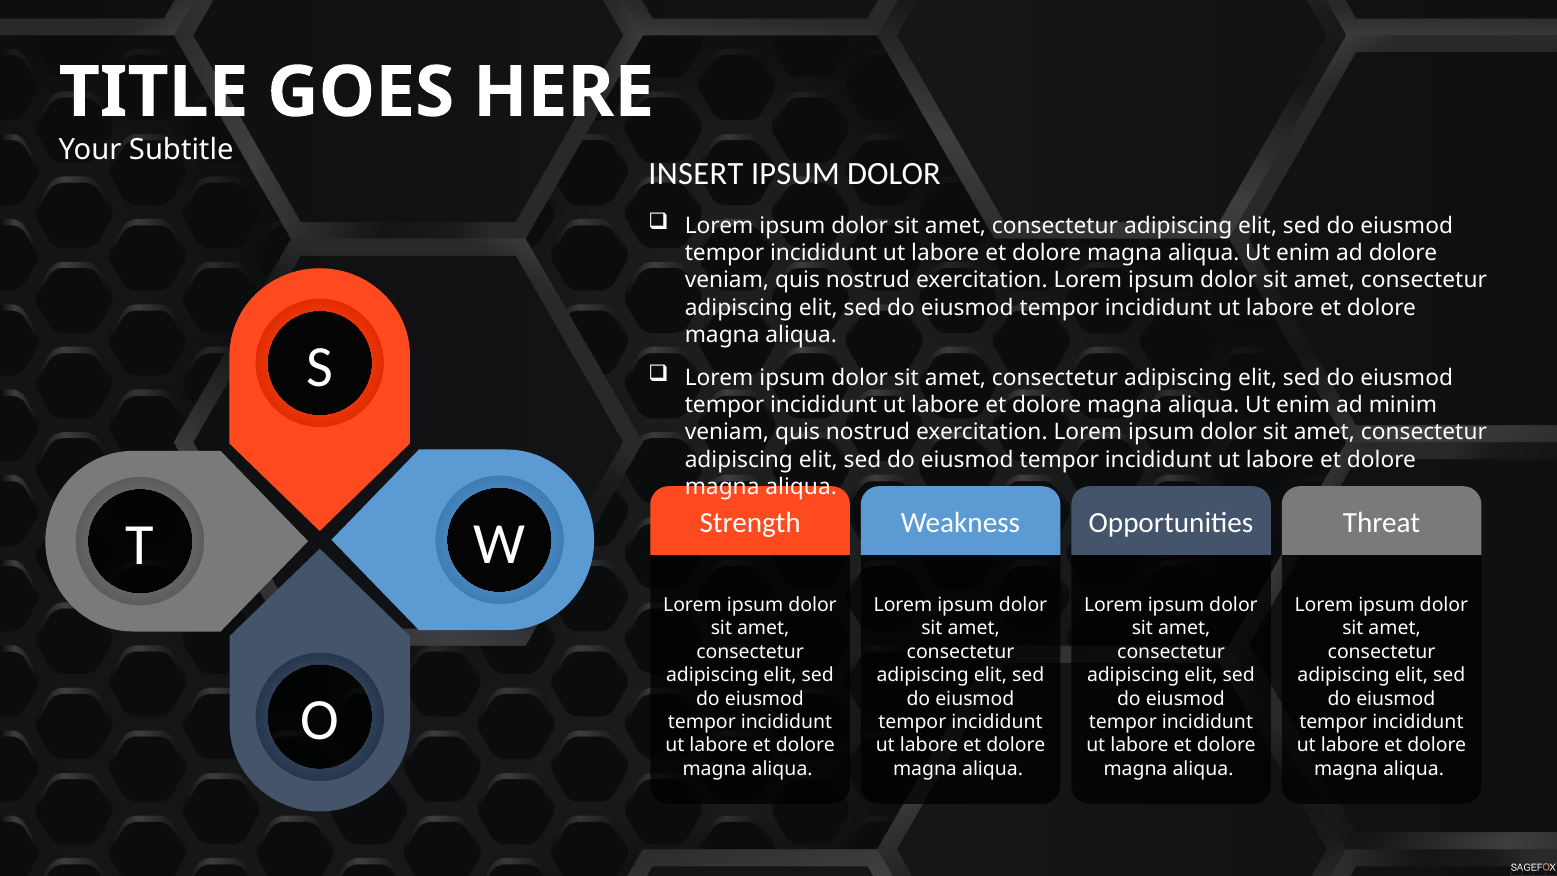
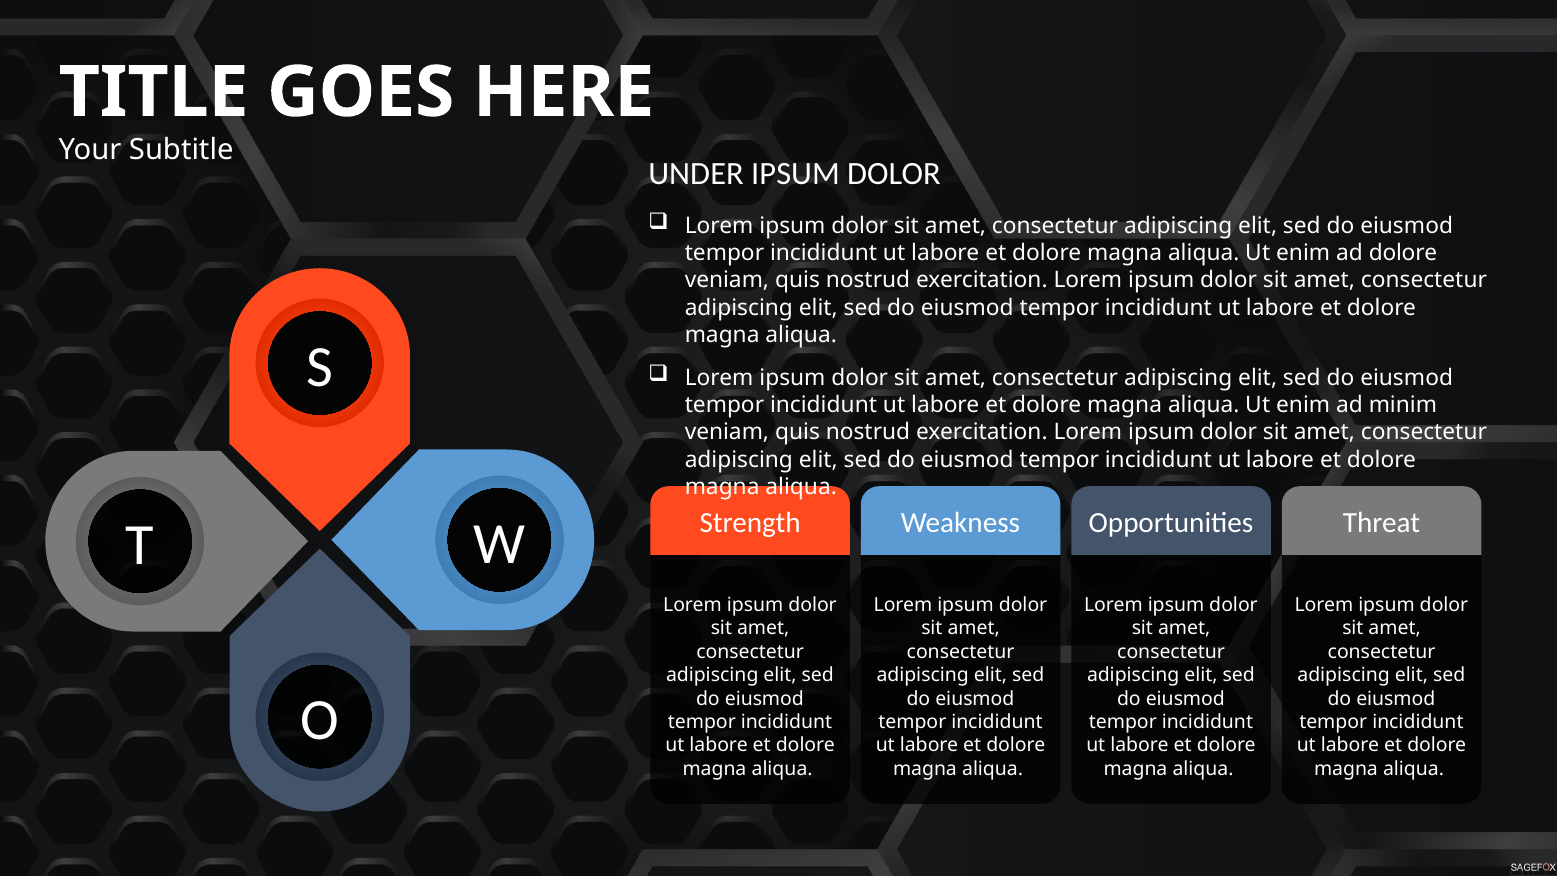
INSERT: INSERT -> UNDER (696, 174)
